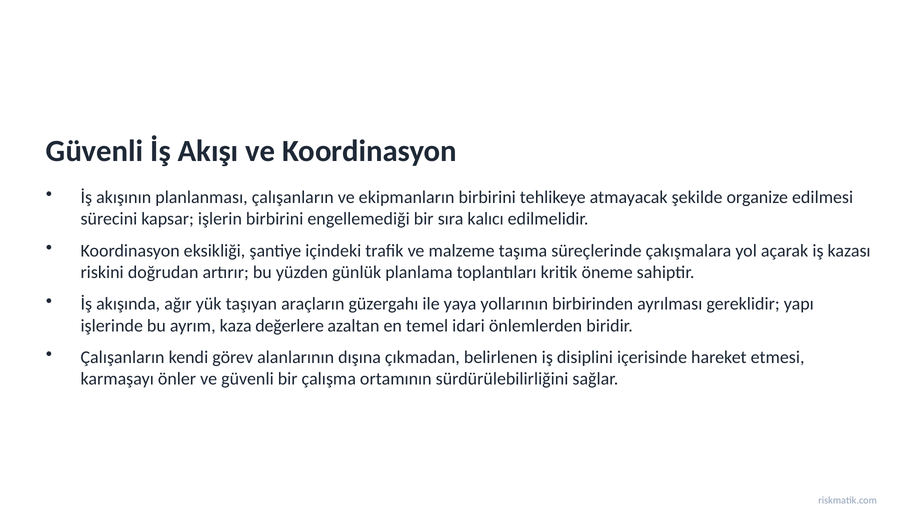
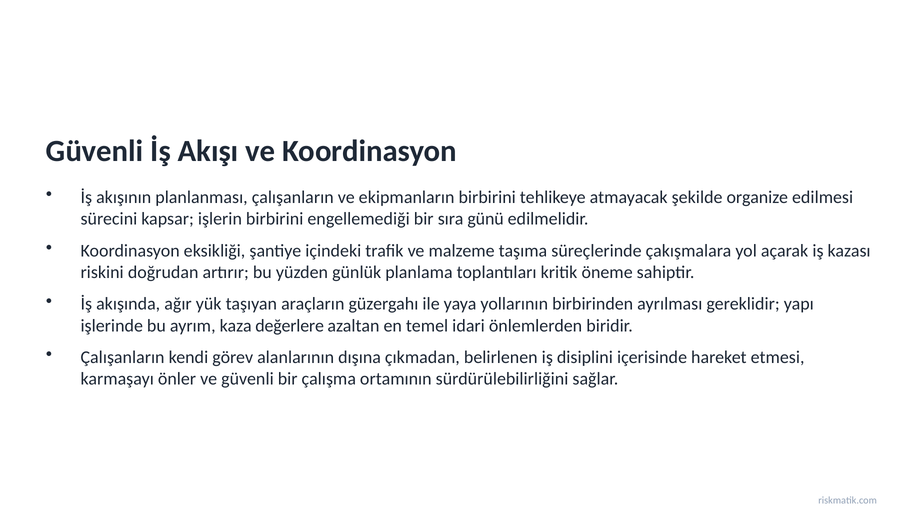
kalıcı: kalıcı -> günü (486, 219)
